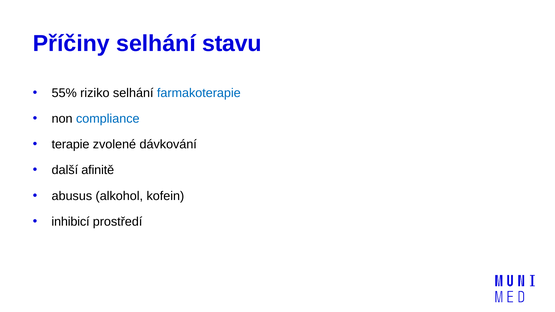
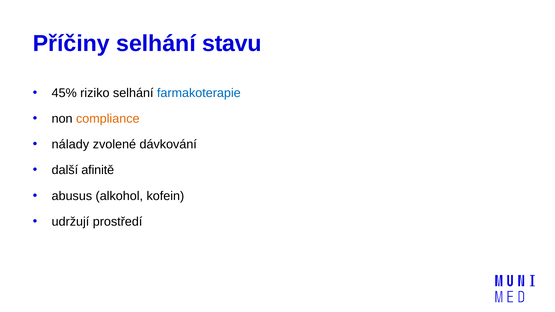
55%: 55% -> 45% (64, 93)
compliance colour: blue -> orange (108, 119)
terapie: terapie -> nálady (70, 145)
inhibicí: inhibicí -> udržují (70, 222)
